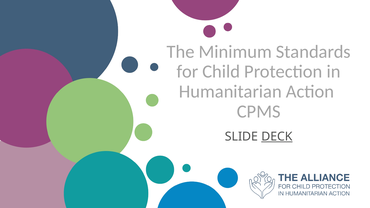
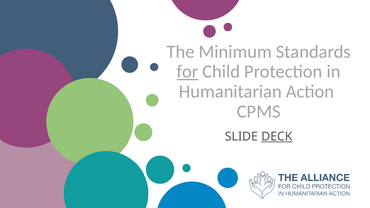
for underline: none -> present (188, 72)
